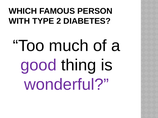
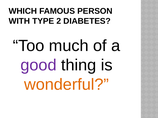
wonderful colour: purple -> orange (66, 85)
